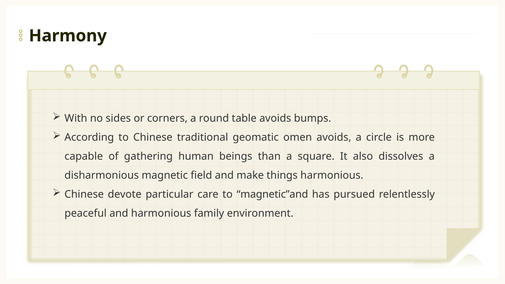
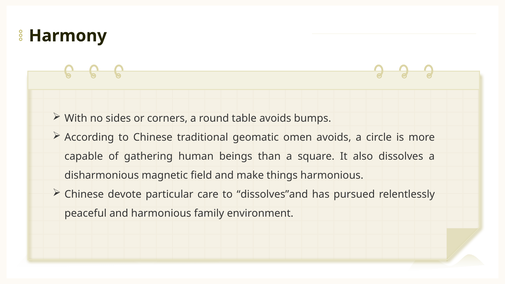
magnetic”and: magnetic”and -> dissolves”and (272, 194)
